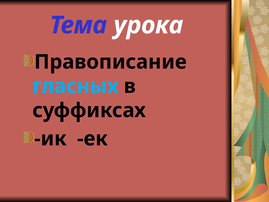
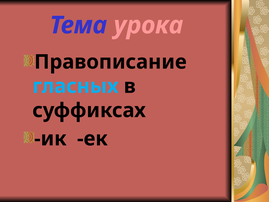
урока colour: white -> pink (148, 25)
